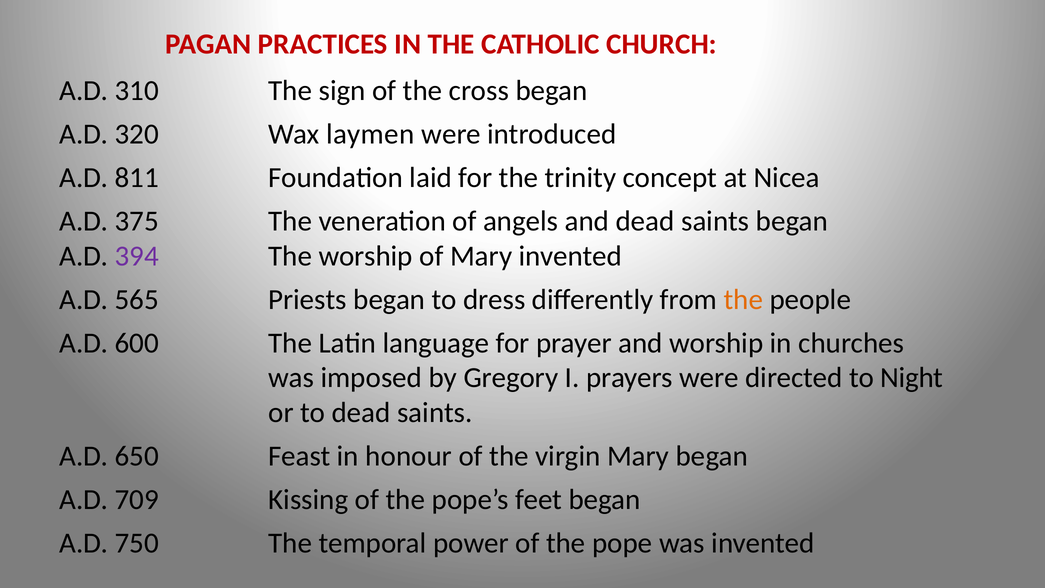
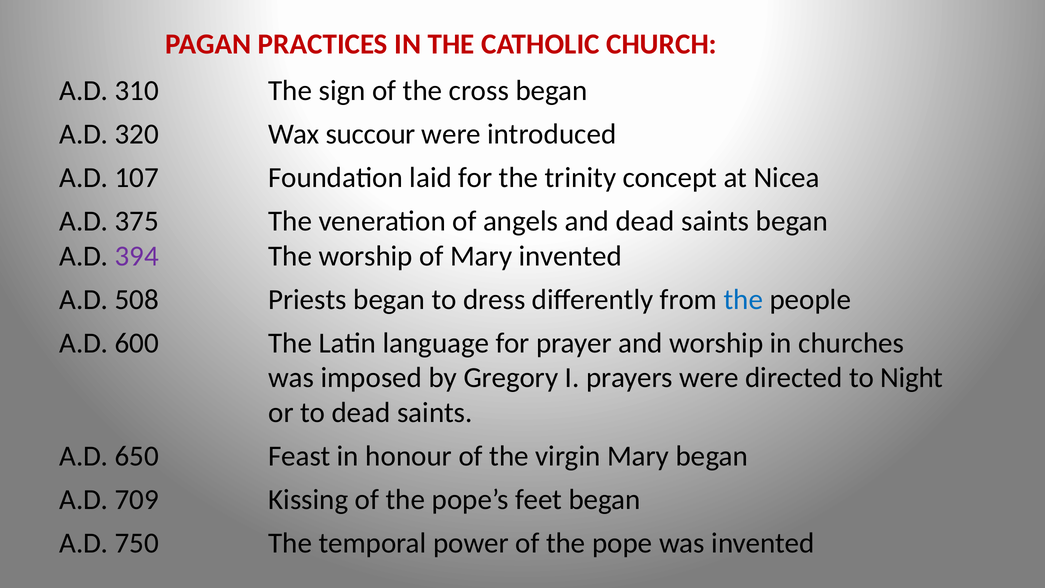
laymen: laymen -> succour (371, 134)
811: 811 -> 107 (137, 177)
565: 565 -> 508 (137, 299)
the colour: orange -> blue (743, 299)
